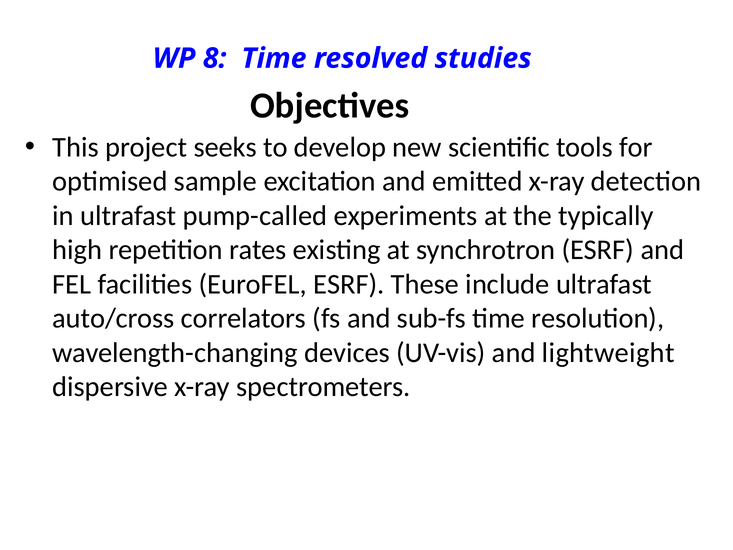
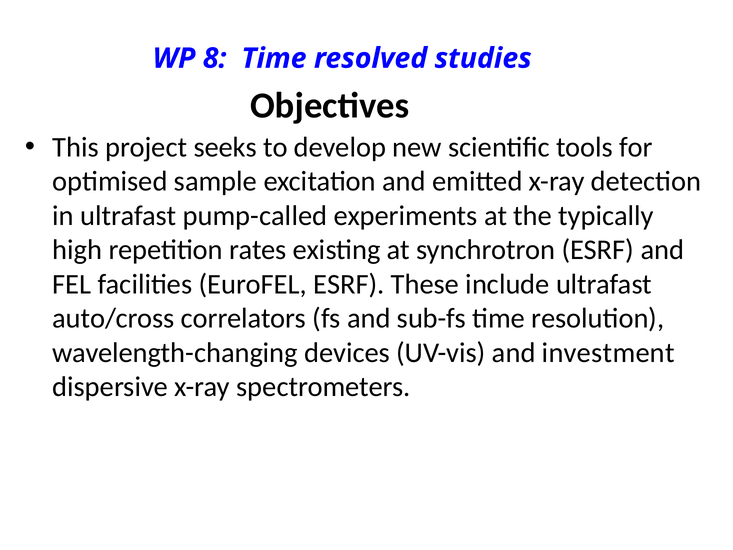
lightweight: lightweight -> investment (608, 353)
